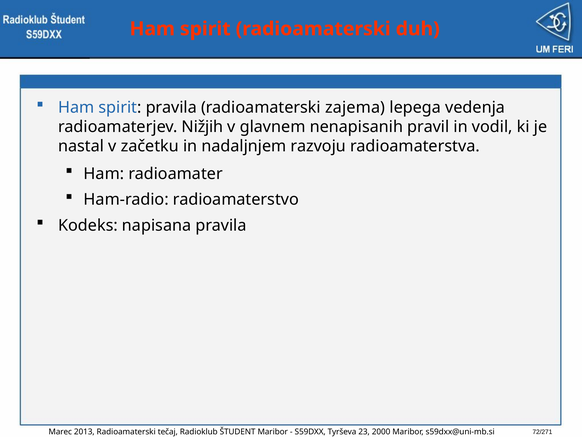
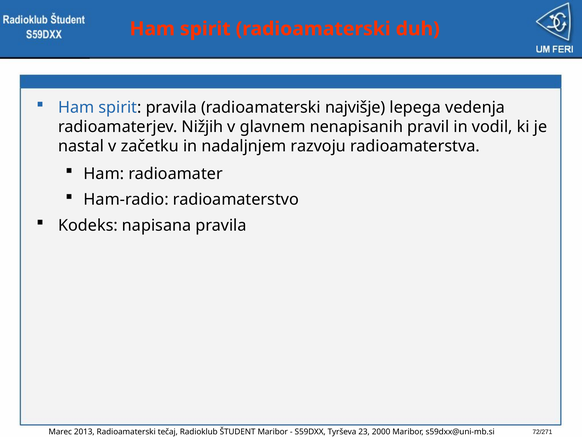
zajema: zajema -> najvišje (355, 107)
